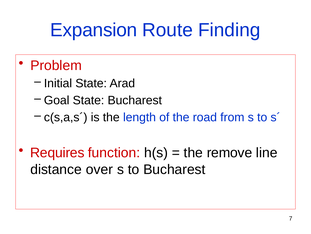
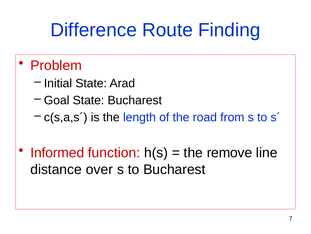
Expansion: Expansion -> Difference (94, 30)
Requires: Requires -> Informed (57, 152)
